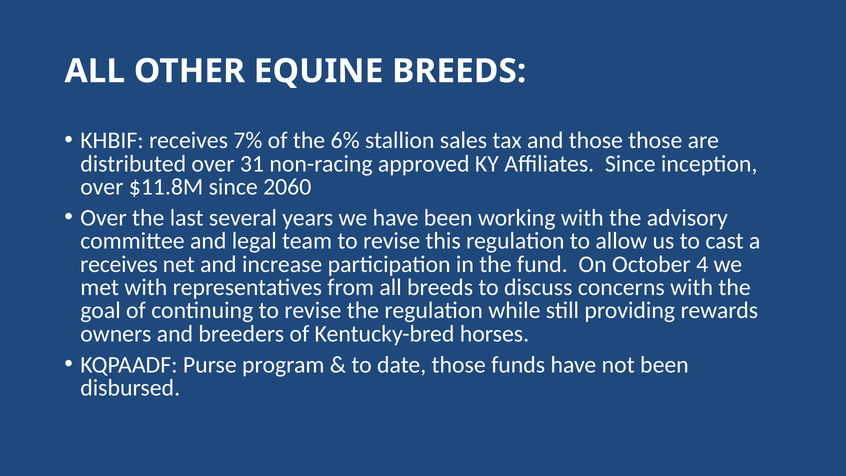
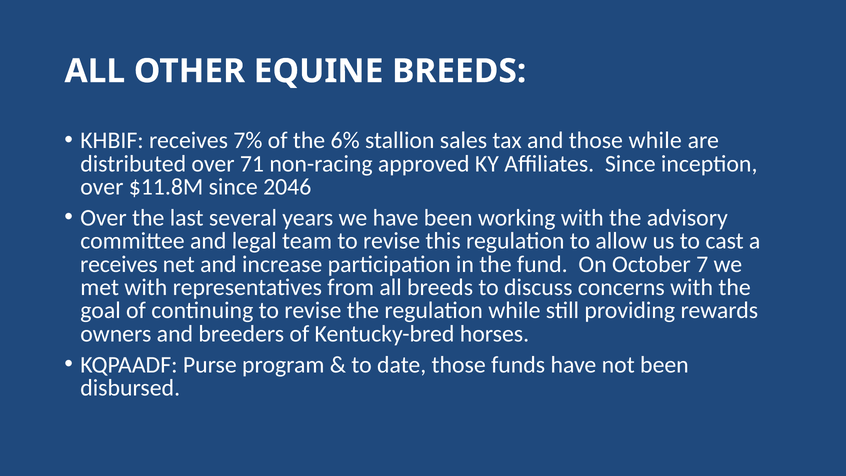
those those: those -> while (655, 141)
31: 31 -> 71 (252, 164)
2060: 2060 -> 2046 (287, 187)
4: 4 -> 7 (702, 264)
